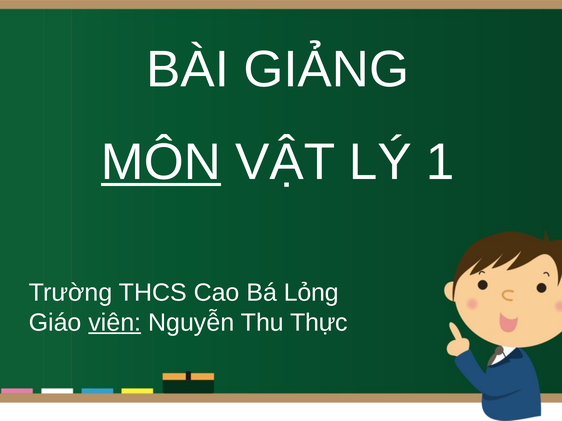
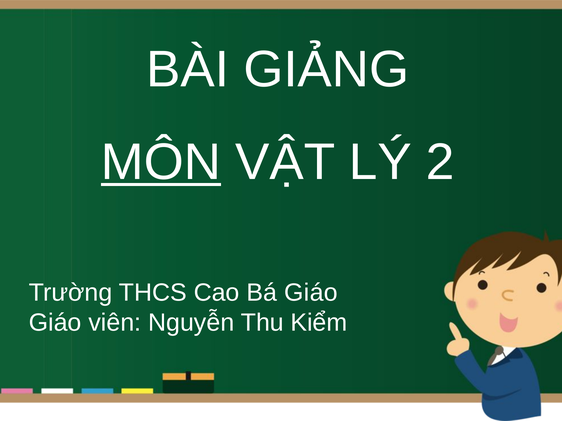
1: 1 -> 2 (440, 162)
Bá Lỏng: Lỏng -> Giáo (311, 293)
viên underline: present -> none (115, 323)
Thực: Thực -> Kiểm (319, 323)
